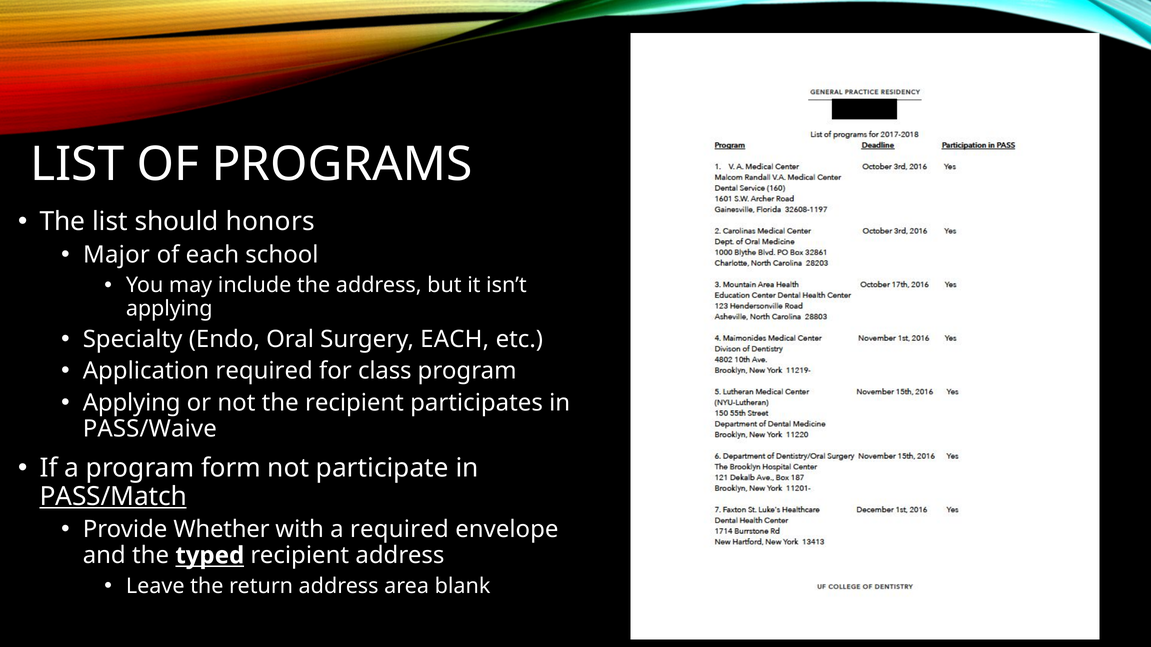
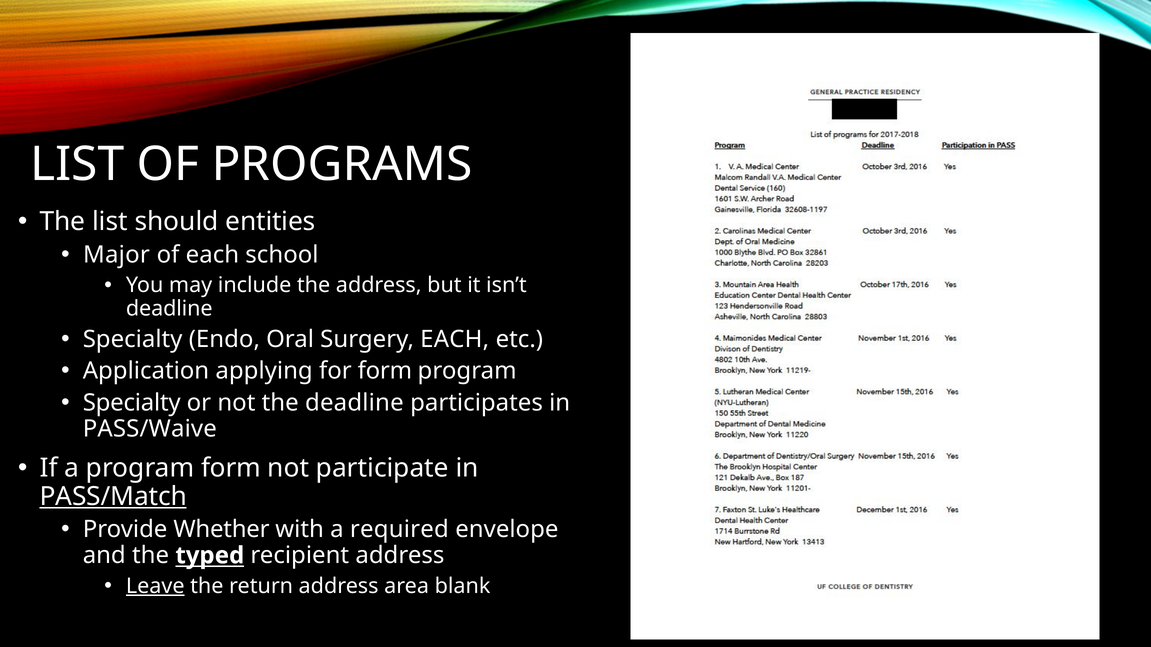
honors: honors -> entities (270, 222)
applying: applying -> deadline (169, 309)
Application required: required -> applying (264, 371)
for class: class -> form (385, 371)
Applying: Applying -> Specialty (132, 403)
the recipient: recipient -> deadline (354, 403)
Leave underline: none -> present (155, 586)
